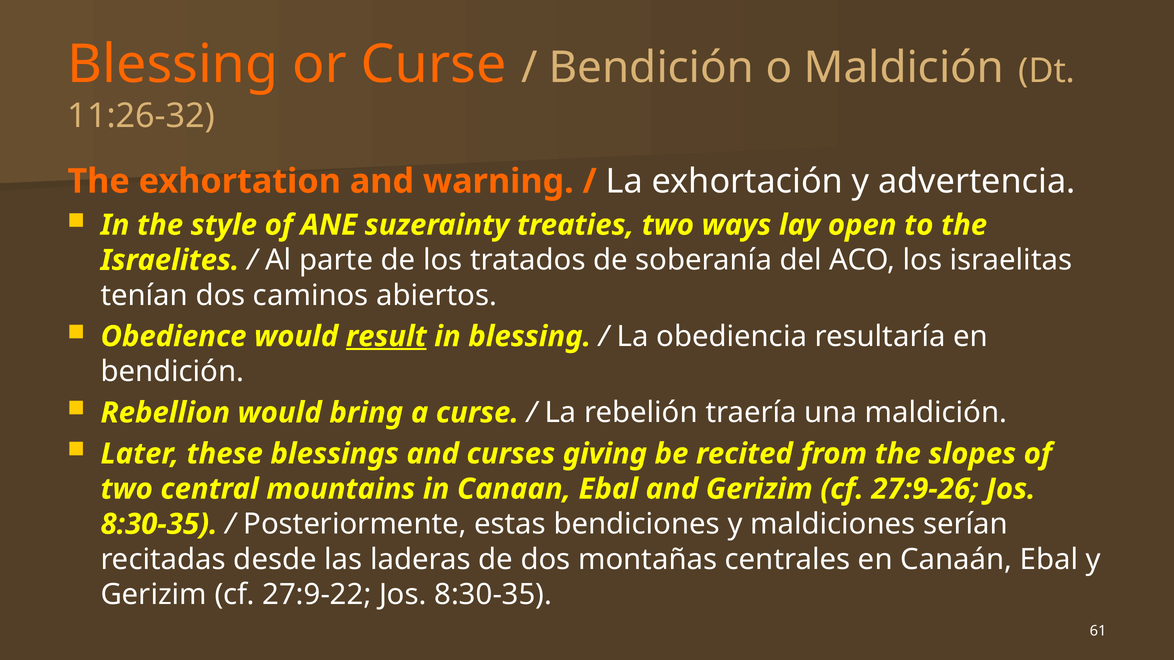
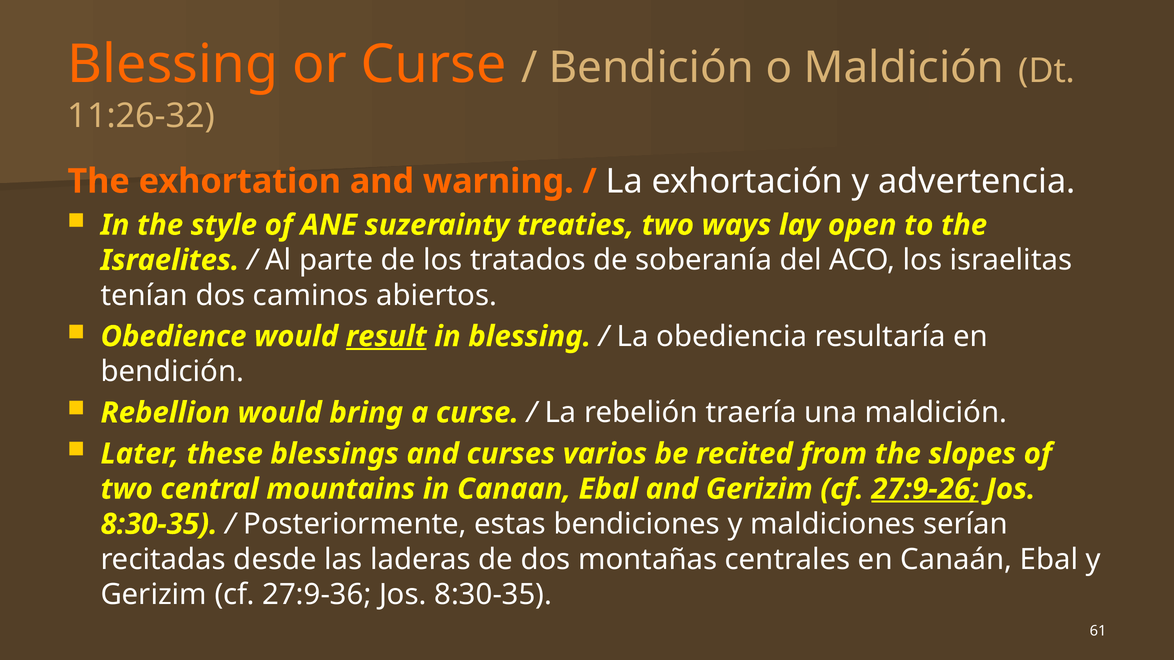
giving: giving -> varios (605, 454)
27:9-26 underline: none -> present (925, 489)
27:9-22: 27:9-22 -> 27:9-36 (317, 595)
